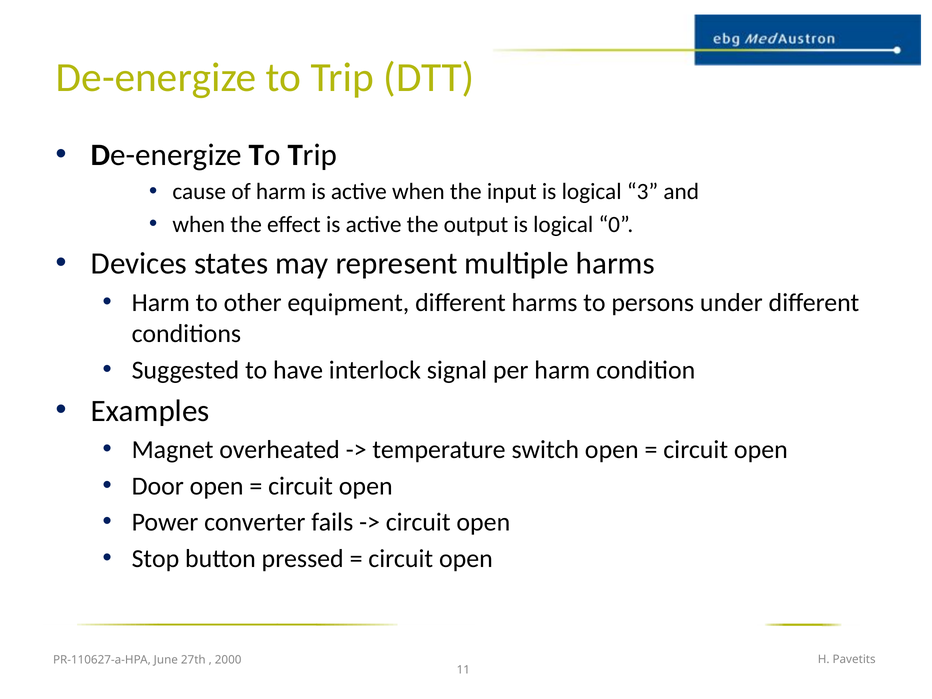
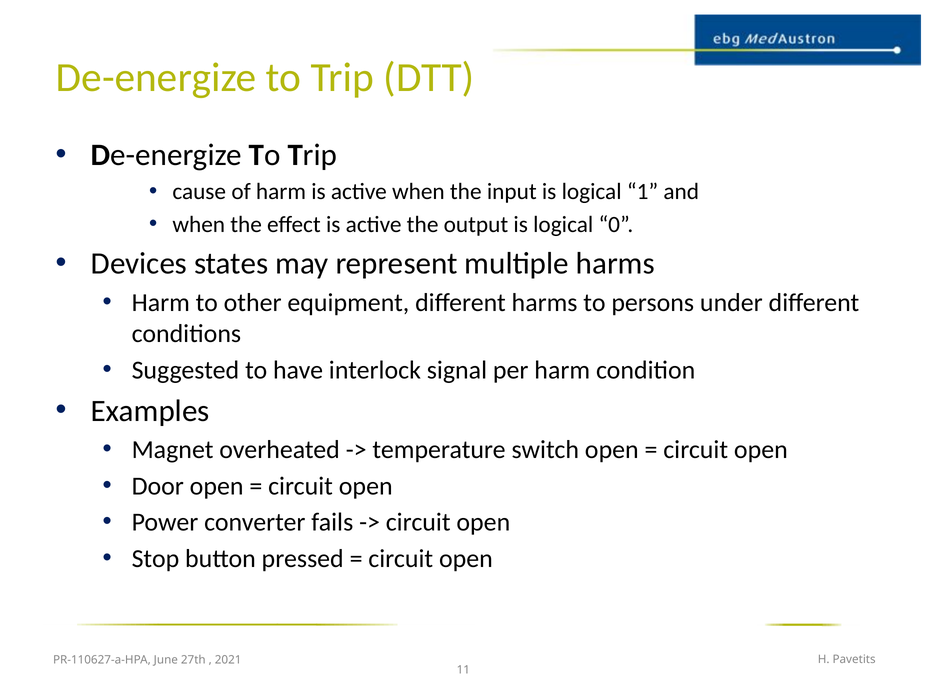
3: 3 -> 1 (643, 192)
2000: 2000 -> 2021 (228, 660)
